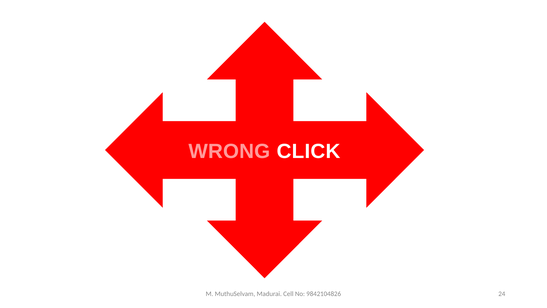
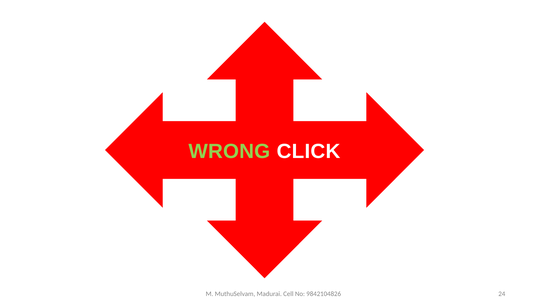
WRONG colour: pink -> light green (229, 151)
